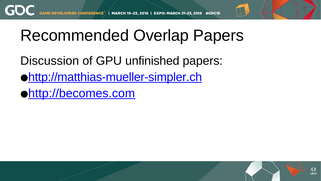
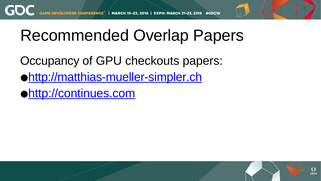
Discussion: Discussion -> Occupancy (50, 61)
unfinished: unfinished -> checkouts (152, 61)
http://becomes.com: http://becomes.com -> http://continues.com (82, 93)
